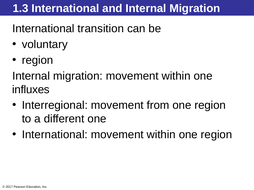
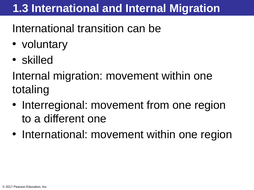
region: region -> skilled (38, 60)
influxes: influxes -> totaling (31, 90)
